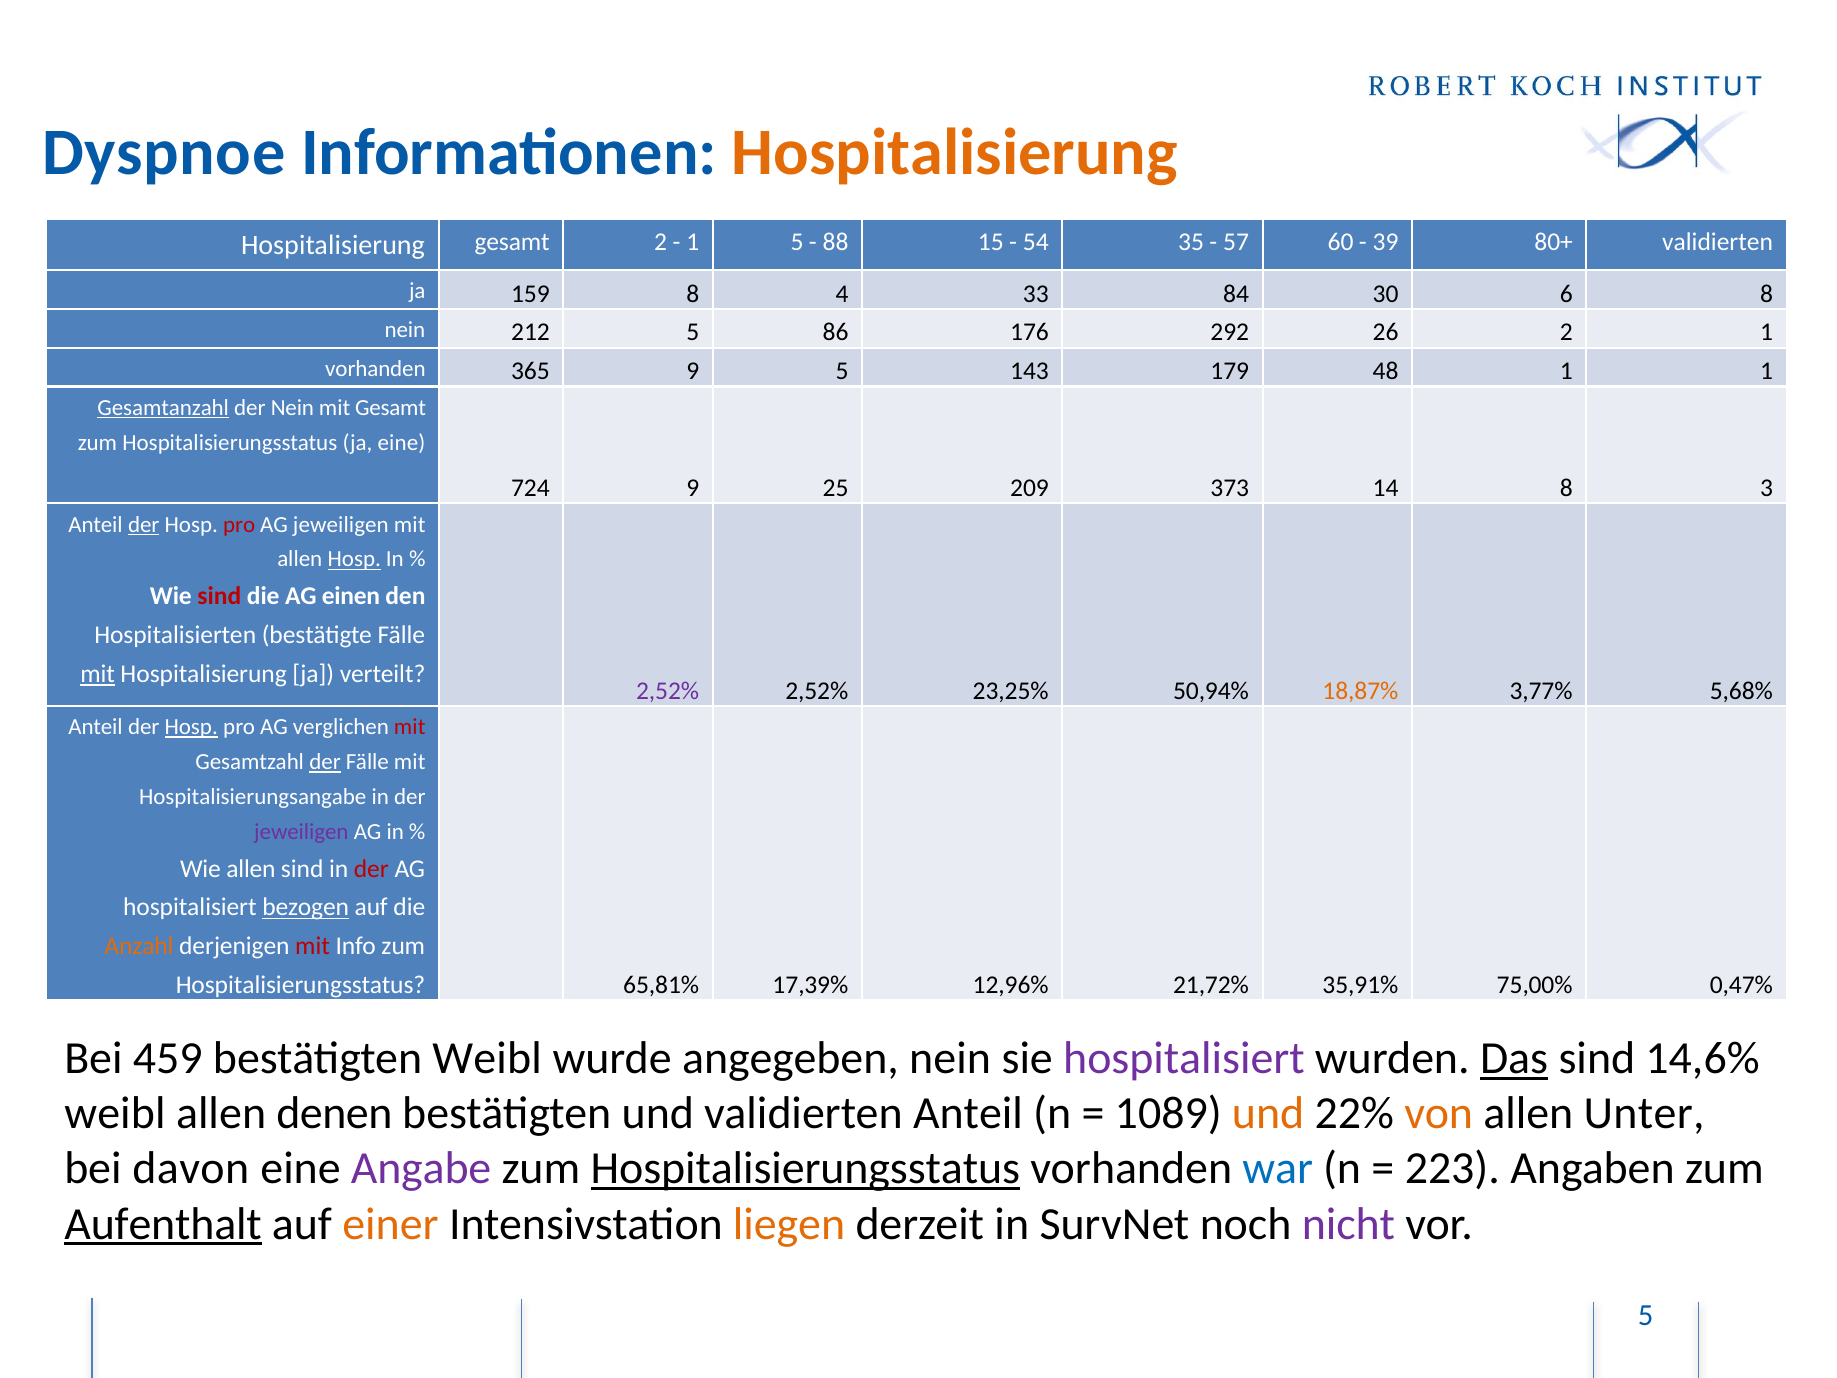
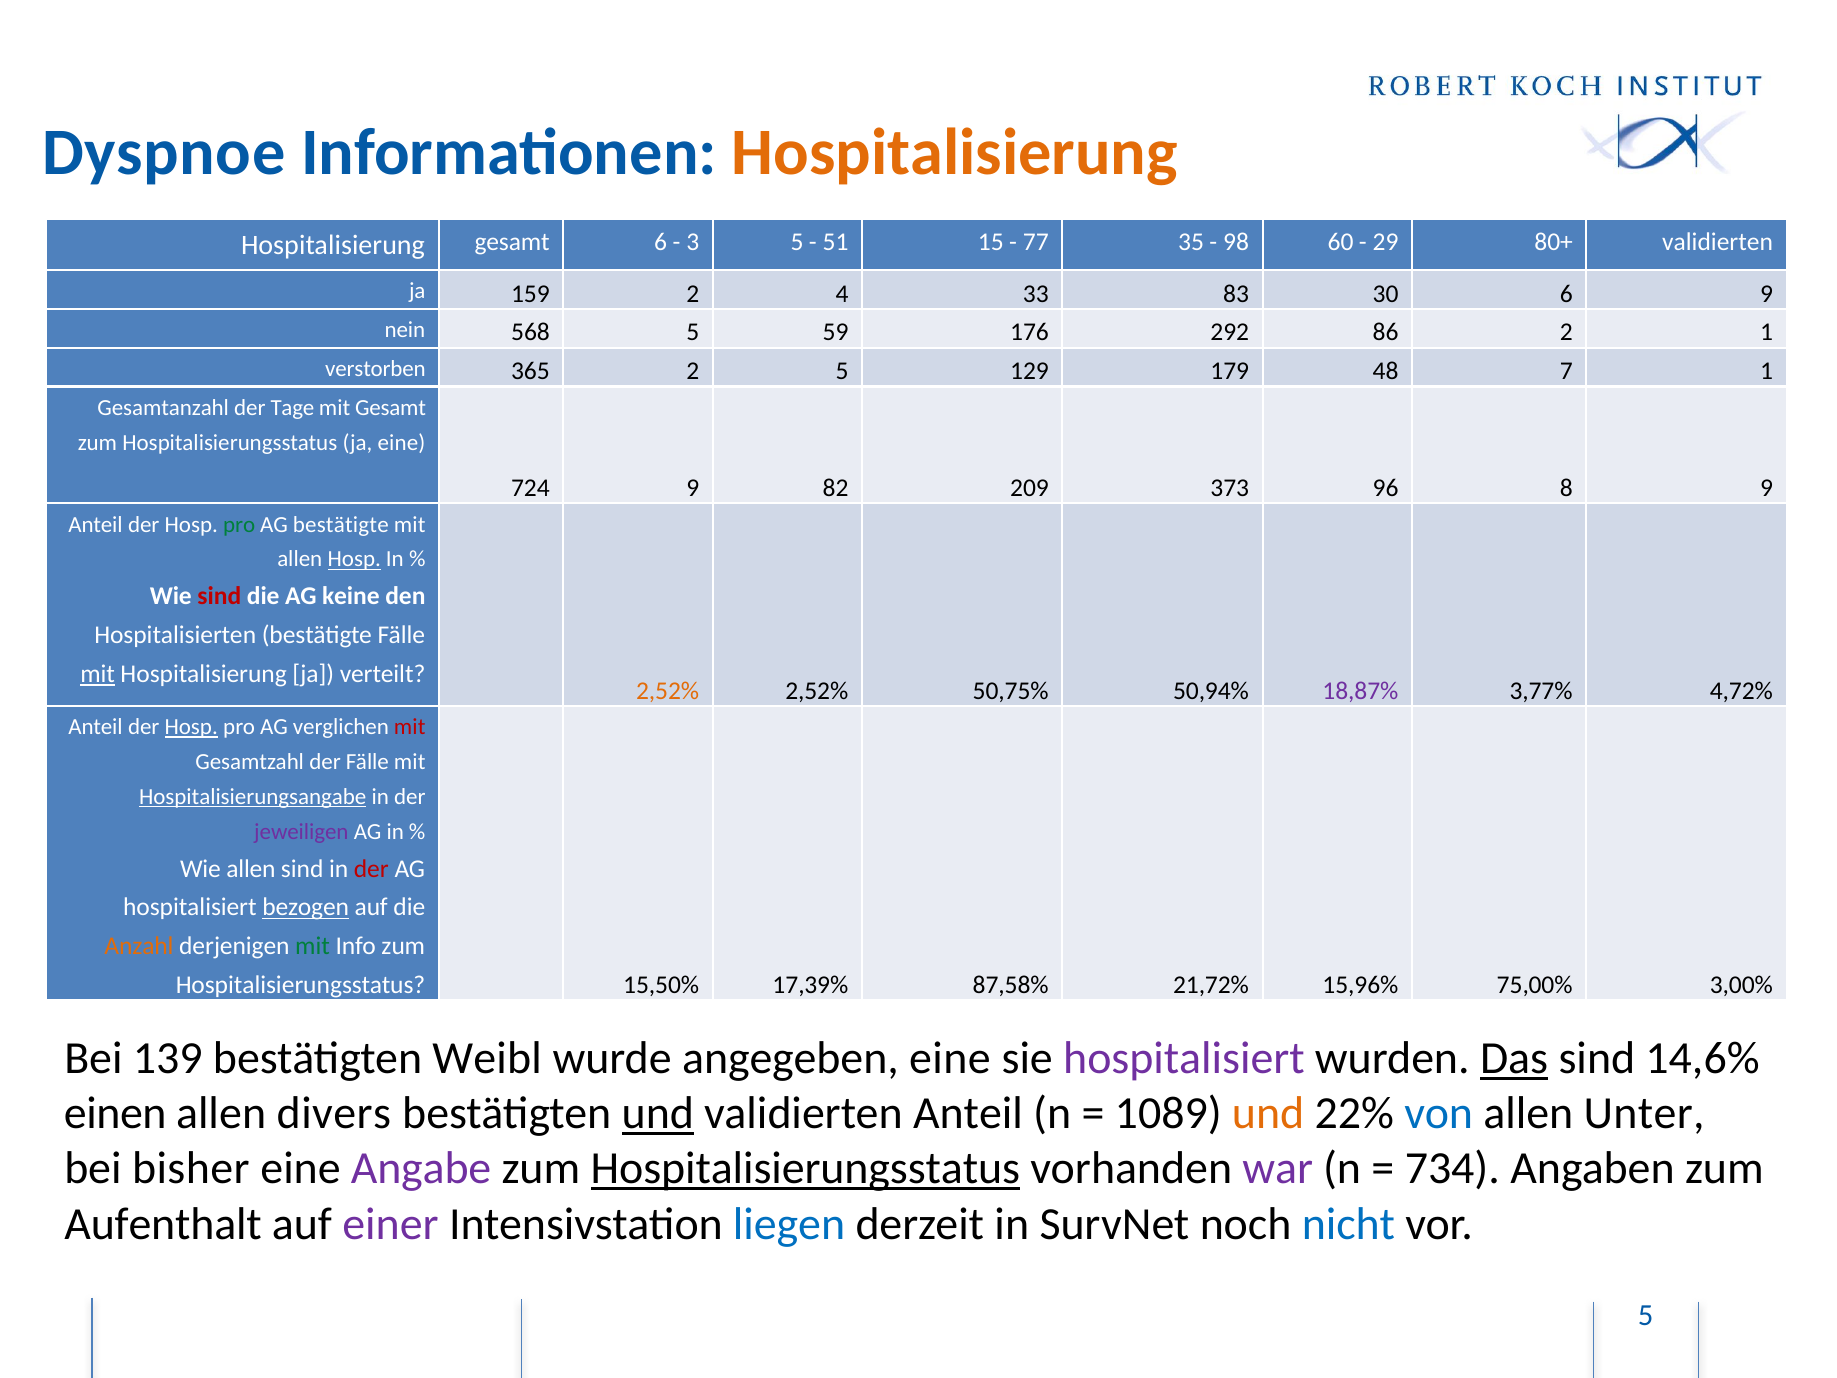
gesamt 2: 2 -> 6 (661, 242)
1: 1 -> 3 (693, 242)
88: 88 -> 51 (836, 242)
54: 54 -> 77 (1036, 242)
57: 57 -> 98 (1236, 242)
39: 39 -> 29 (1386, 242)
159 8: 8 -> 2 (693, 294)
84: 84 -> 83 (1236, 294)
6 8: 8 -> 9 (1767, 294)
212: 212 -> 568 (530, 332)
86: 86 -> 59 (836, 332)
26: 26 -> 86 (1386, 332)
vorhanden: vorhanden -> verstorben (375, 369)
365 9: 9 -> 2 (693, 371)
143: 143 -> 129 (1029, 371)
48 1: 1 -> 7 (1566, 371)
Gesamtanzahl underline: present -> none (163, 408)
der Nein: Nein -> Tage (292, 408)
25: 25 -> 82 (836, 488)
14: 14 -> 96 (1386, 488)
8 3: 3 -> 9 (1767, 488)
der underline: present -> none (144, 524)
pro colour: red -> green (239, 524)
AG jeweiligen: jeweiligen -> bestätigte (341, 524)
einen: einen -> keine (351, 596)
2,52% colour: purple -> orange (668, 691)
23,25%: 23,25% -> 50,75% (1011, 691)
18,87% colour: orange -> purple (1360, 691)
5,68%: 5,68% -> 4,72% (1741, 691)
der underline: present -> none (325, 762)
Hospitalisierungsangabe underline: none -> present (253, 797)
mit colour: red -> green (313, 946)
65,81%: 65,81% -> 15,50% (661, 985)
12,96%: 12,96% -> 87,58% (1011, 985)
35,91%: 35,91% -> 15,96% (1360, 985)
0,47%: 0,47% -> 3,00% (1741, 985)
459: 459 -> 139 (168, 1058)
angegeben nein: nein -> eine (950, 1058)
weibl: weibl -> einen (115, 1114)
denen: denen -> divers (334, 1114)
und underline: none -> present (658, 1114)
von colour: orange -> blue (1439, 1114)
davon: davon -> bisher (191, 1169)
war colour: blue -> purple (1278, 1169)
223: 223 -> 734 (1452, 1169)
Aufenthalt underline: present -> none (163, 1224)
einer colour: orange -> purple (390, 1224)
liegen colour: orange -> blue (789, 1224)
nicht colour: purple -> blue (1348, 1224)
